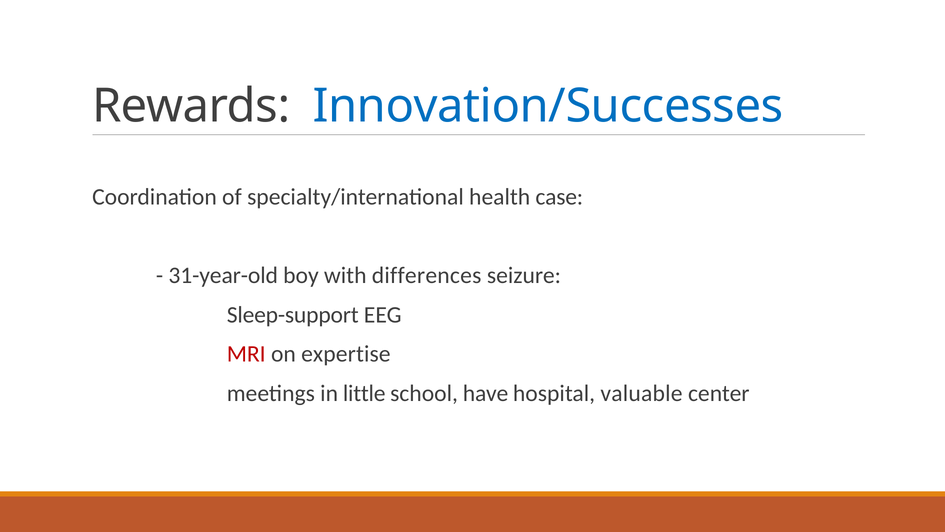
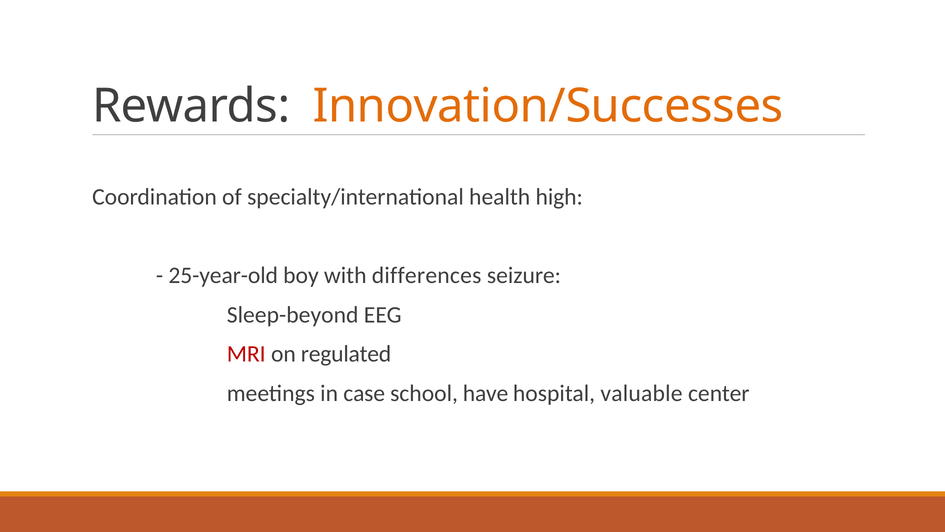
Innovation/Successes colour: blue -> orange (548, 106)
case: case -> high (559, 197)
31-year-old: 31-year-old -> 25-year-old (223, 275)
Sleep-support: Sleep-support -> Sleep-beyond (293, 315)
expertise: expertise -> regulated (346, 354)
little: little -> case (364, 393)
